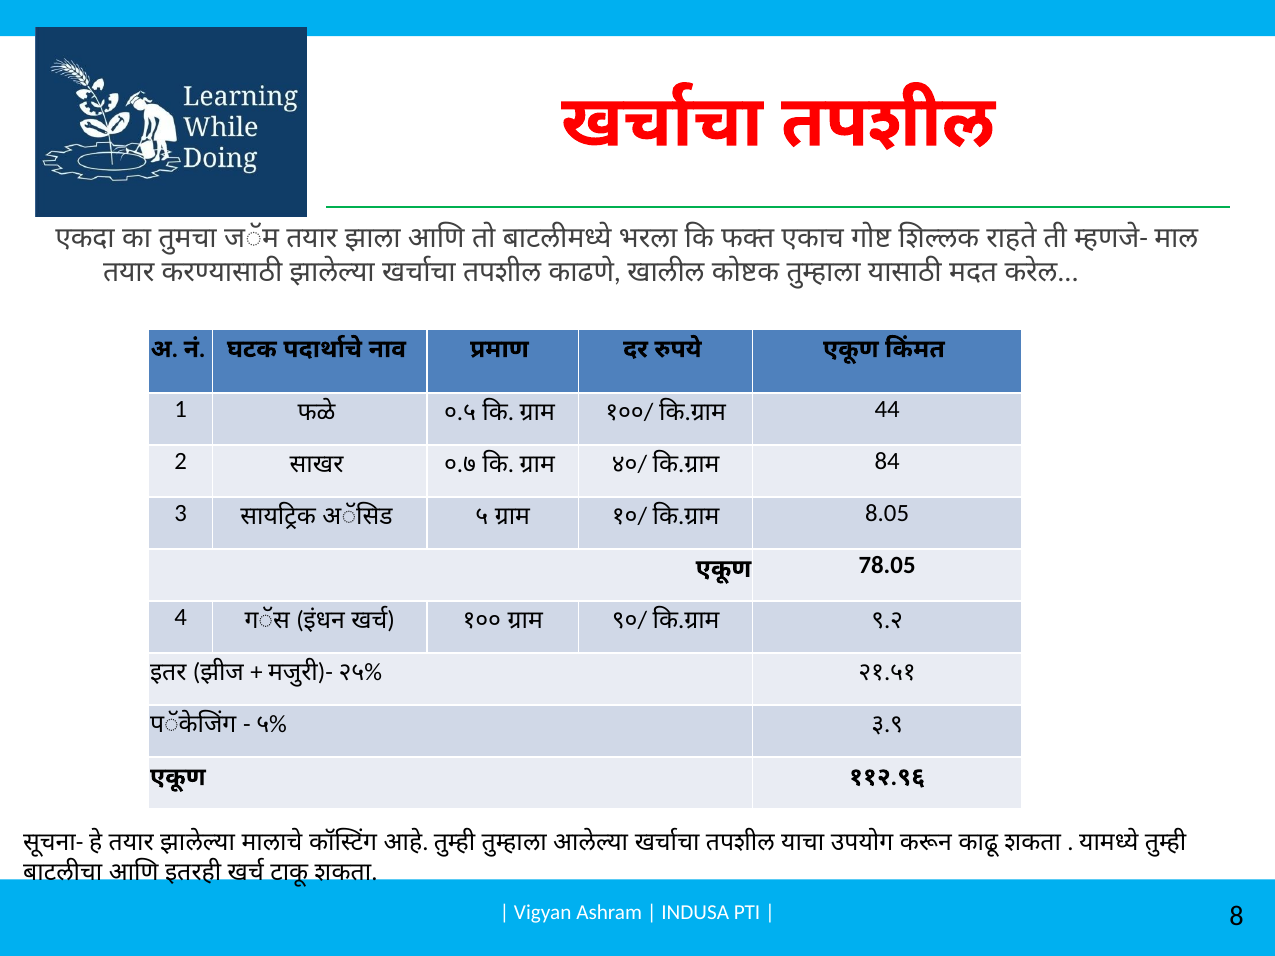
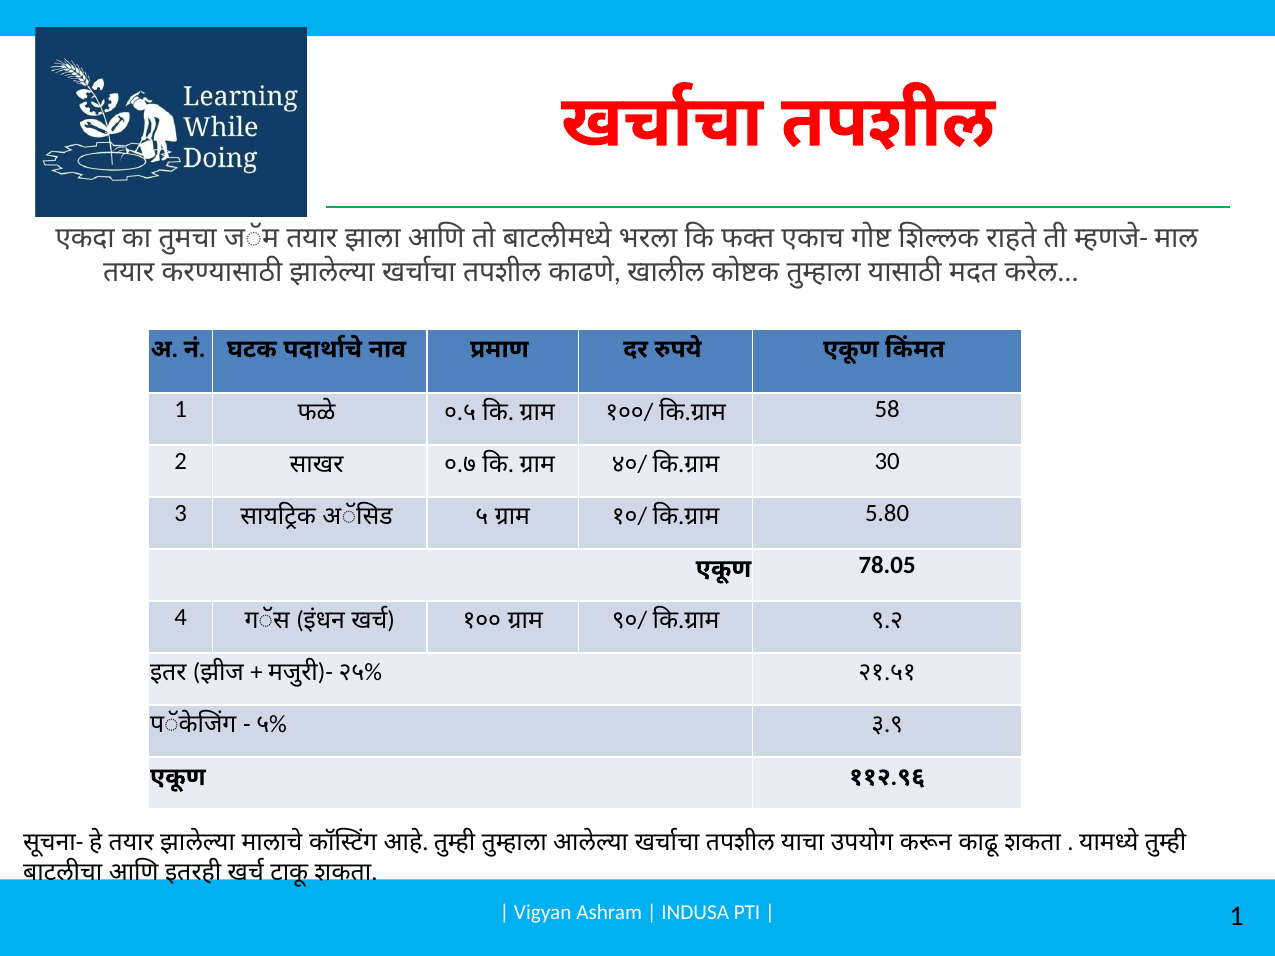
44: 44 -> 58 (887, 410)
84: 84 -> 30 (887, 462)
8.05: 8.05 -> 5.80 (887, 514)
8: 8 -> 1 (1236, 916)
